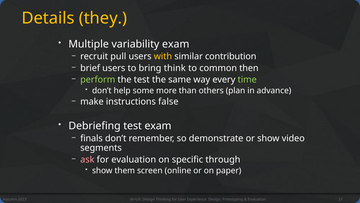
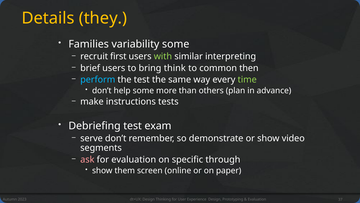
Multiple: Multiple -> Families (89, 44)
variability exam: exam -> some (176, 44)
pull: pull -> first (118, 56)
with colour: yellow -> light green (163, 56)
contribution: contribution -> interpreting (231, 56)
perform colour: light green -> light blue (98, 79)
false: false -> tests (168, 101)
finals: finals -> serve (91, 138)
